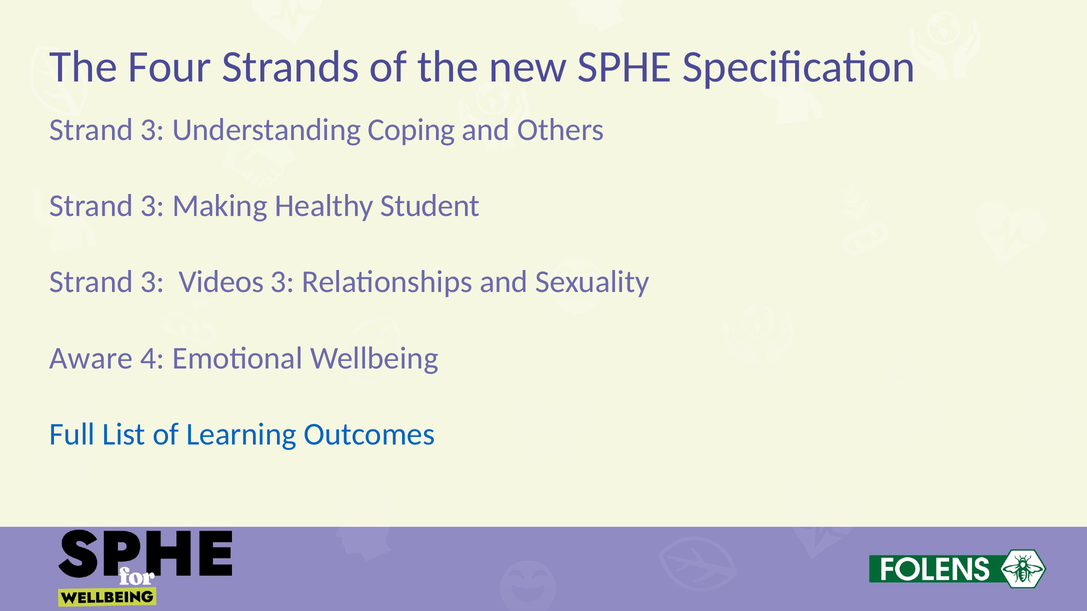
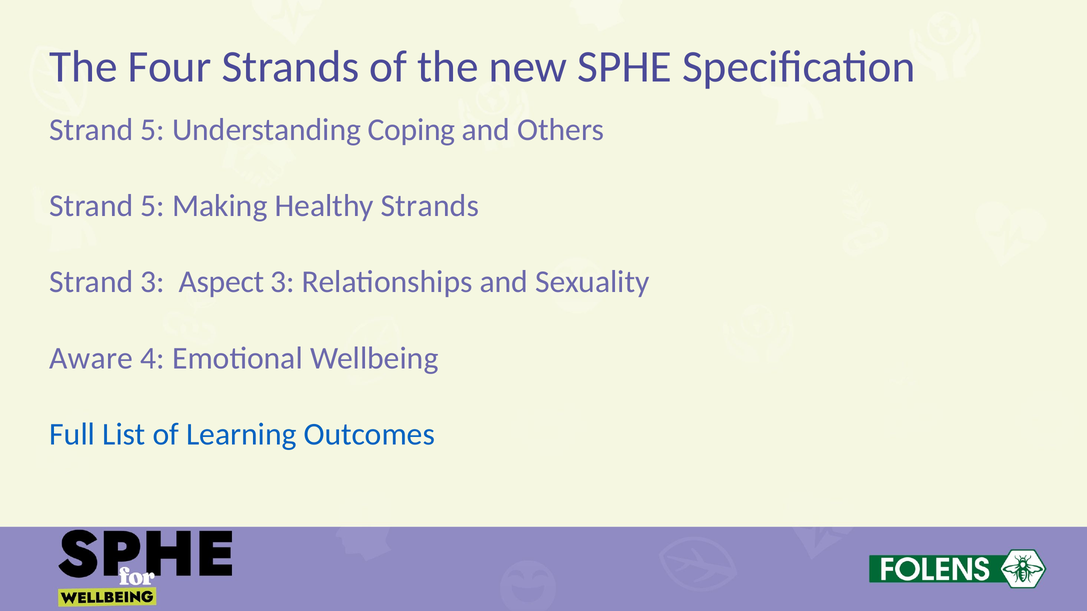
3: 3 -> 5 (153, 130)
3: 3 -> 5 (153, 206)
Healthy Student: Student -> Strands (430, 206)
Videos: Videos -> Aspect (221, 282)
